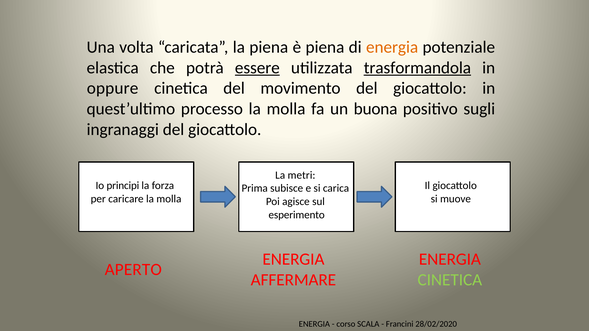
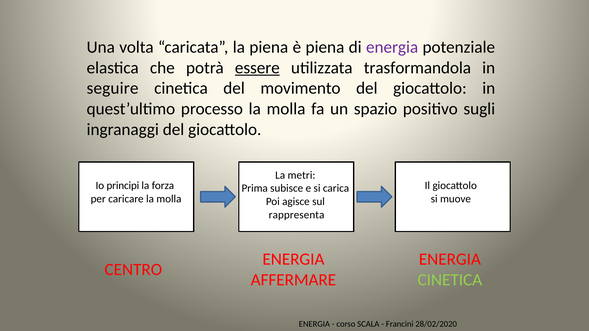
energia colour: orange -> purple (392, 47)
trasformandola underline: present -> none (417, 68)
oppure: oppure -> seguire (113, 88)
buona: buona -> spazio (376, 109)
esperimento: esperimento -> rappresenta (297, 215)
APERTO: APERTO -> CENTRO (133, 270)
